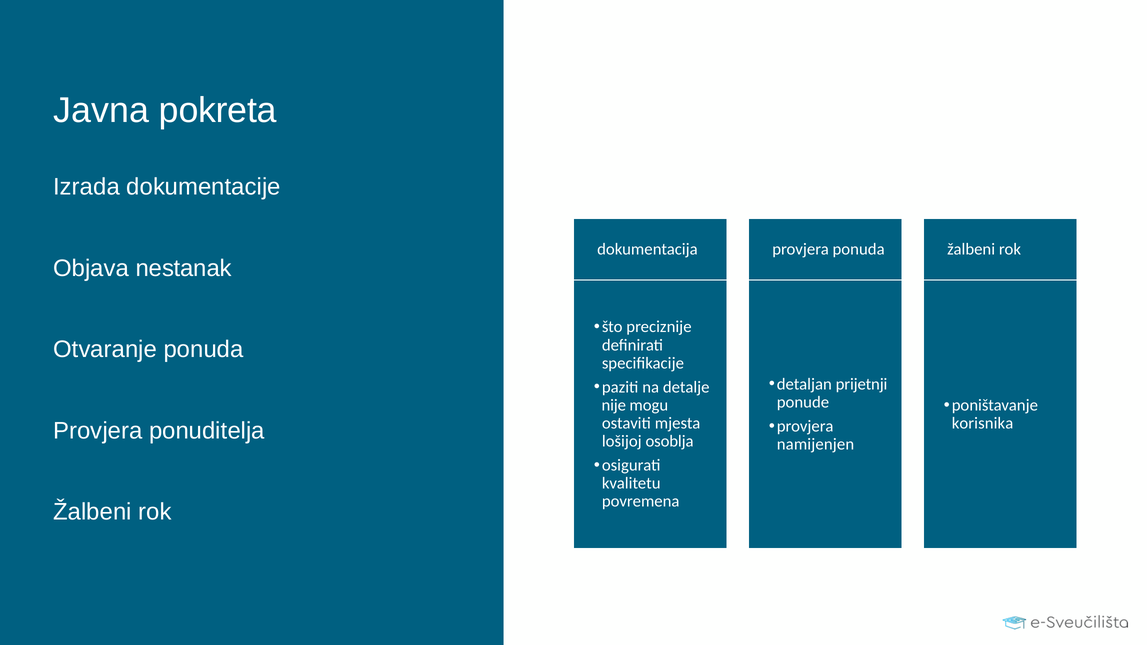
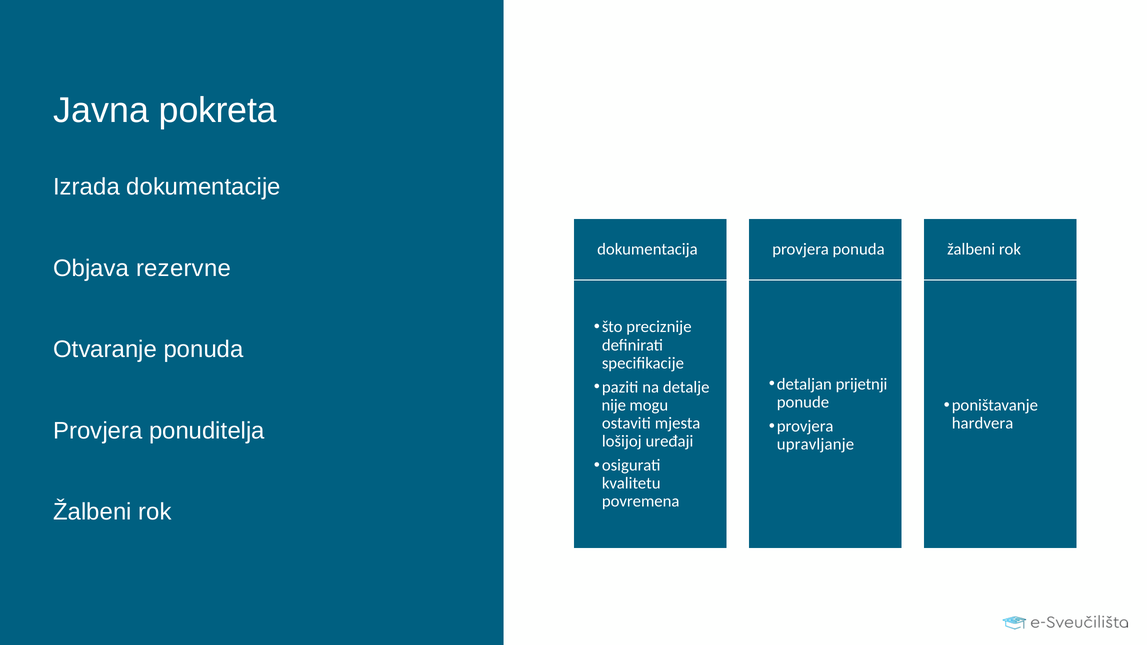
nestanak: nestanak -> rezervne (184, 268)
korisnika: korisnika -> hardvera (983, 423)
osoblja: osoblja -> uređaji (669, 441)
namijenjen: namijenjen -> upravljanje (815, 444)
